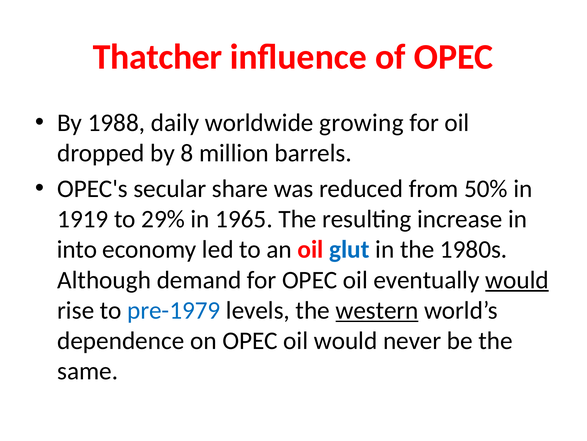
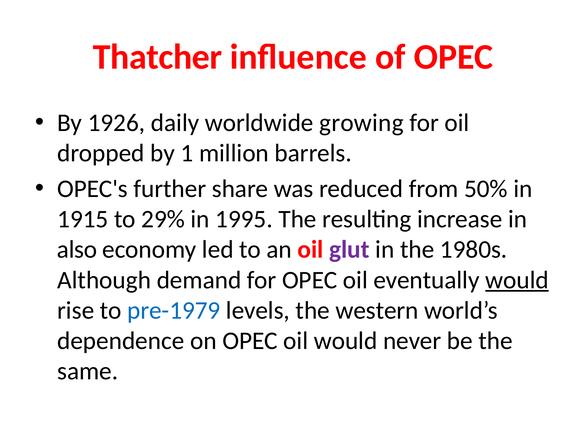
1988: 1988 -> 1926 (116, 123)
8: 8 -> 1 (187, 153)
secular: secular -> further (170, 189)
1919: 1919 -> 1915 (83, 219)
1965: 1965 -> 1995 (244, 219)
into: into -> also (77, 249)
glut colour: blue -> purple (349, 249)
western underline: present -> none (377, 310)
